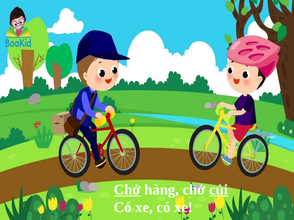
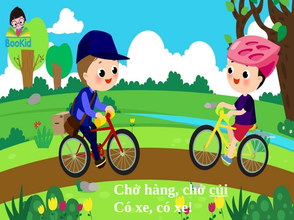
Chở underline: present -> none (127, 190)
